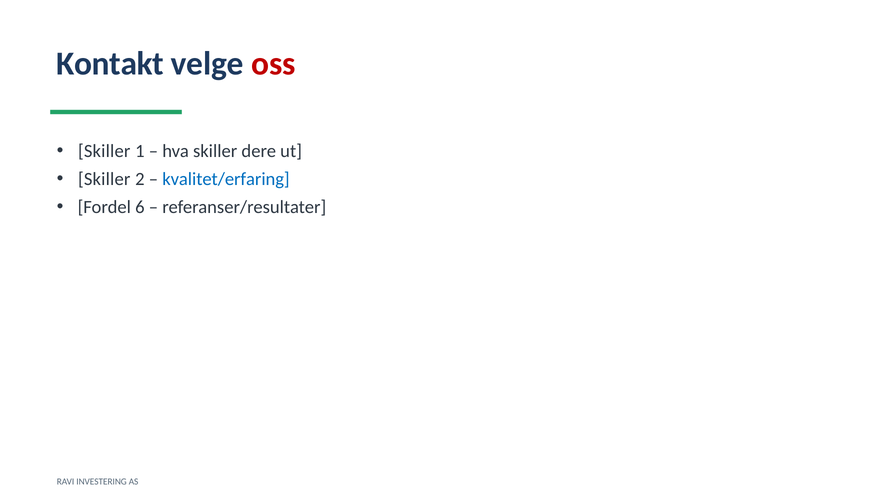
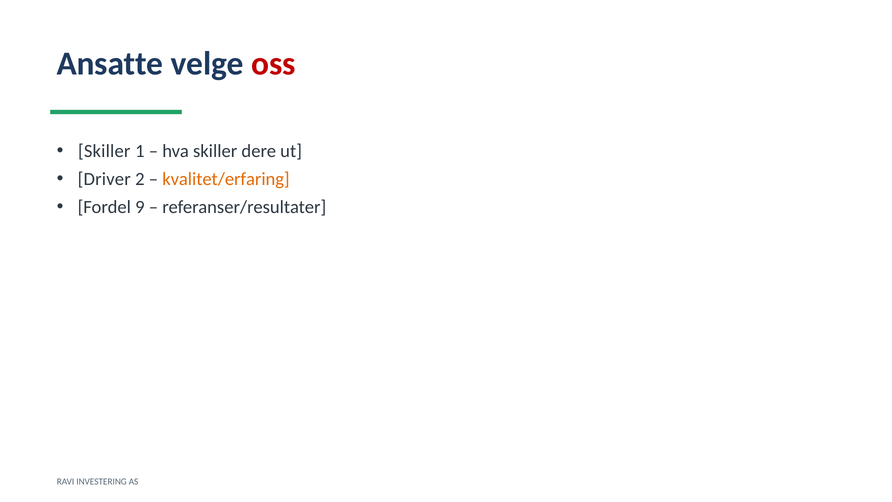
Kontakt: Kontakt -> Ansatte (110, 64)
Skiller: Skiller -> Driver (104, 179)
kvalitet/erfaring colour: blue -> orange (226, 179)
6: 6 -> 9 (140, 207)
